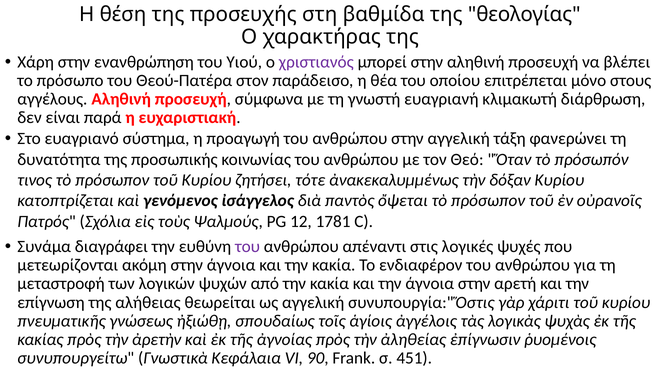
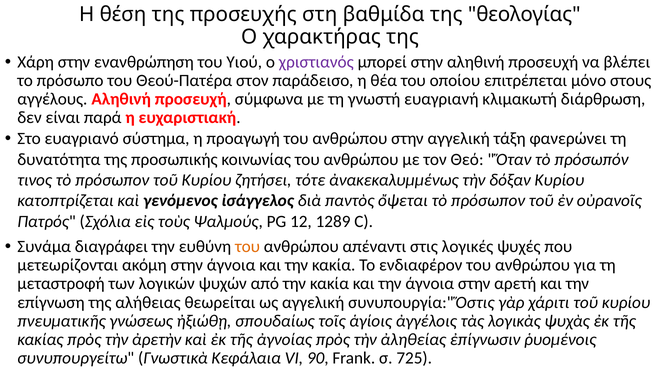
1781: 1781 -> 1289 (333, 221)
του colour: purple -> orange (248, 246)
451: 451 -> 725 (414, 357)
